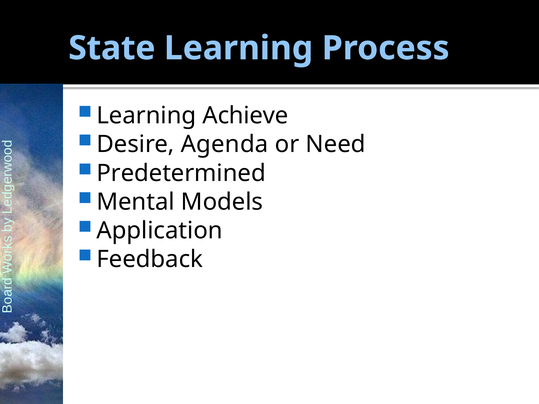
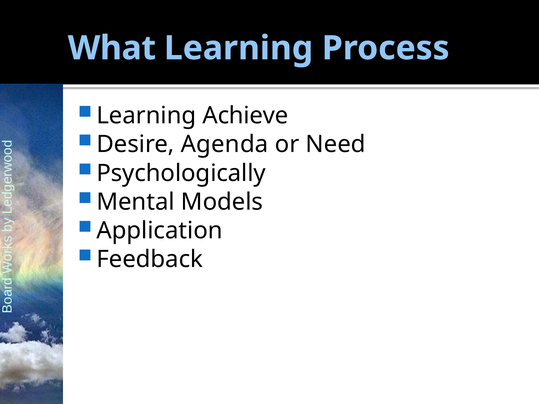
State: State -> What (112, 48)
Predetermined: Predetermined -> Psychologically (181, 173)
